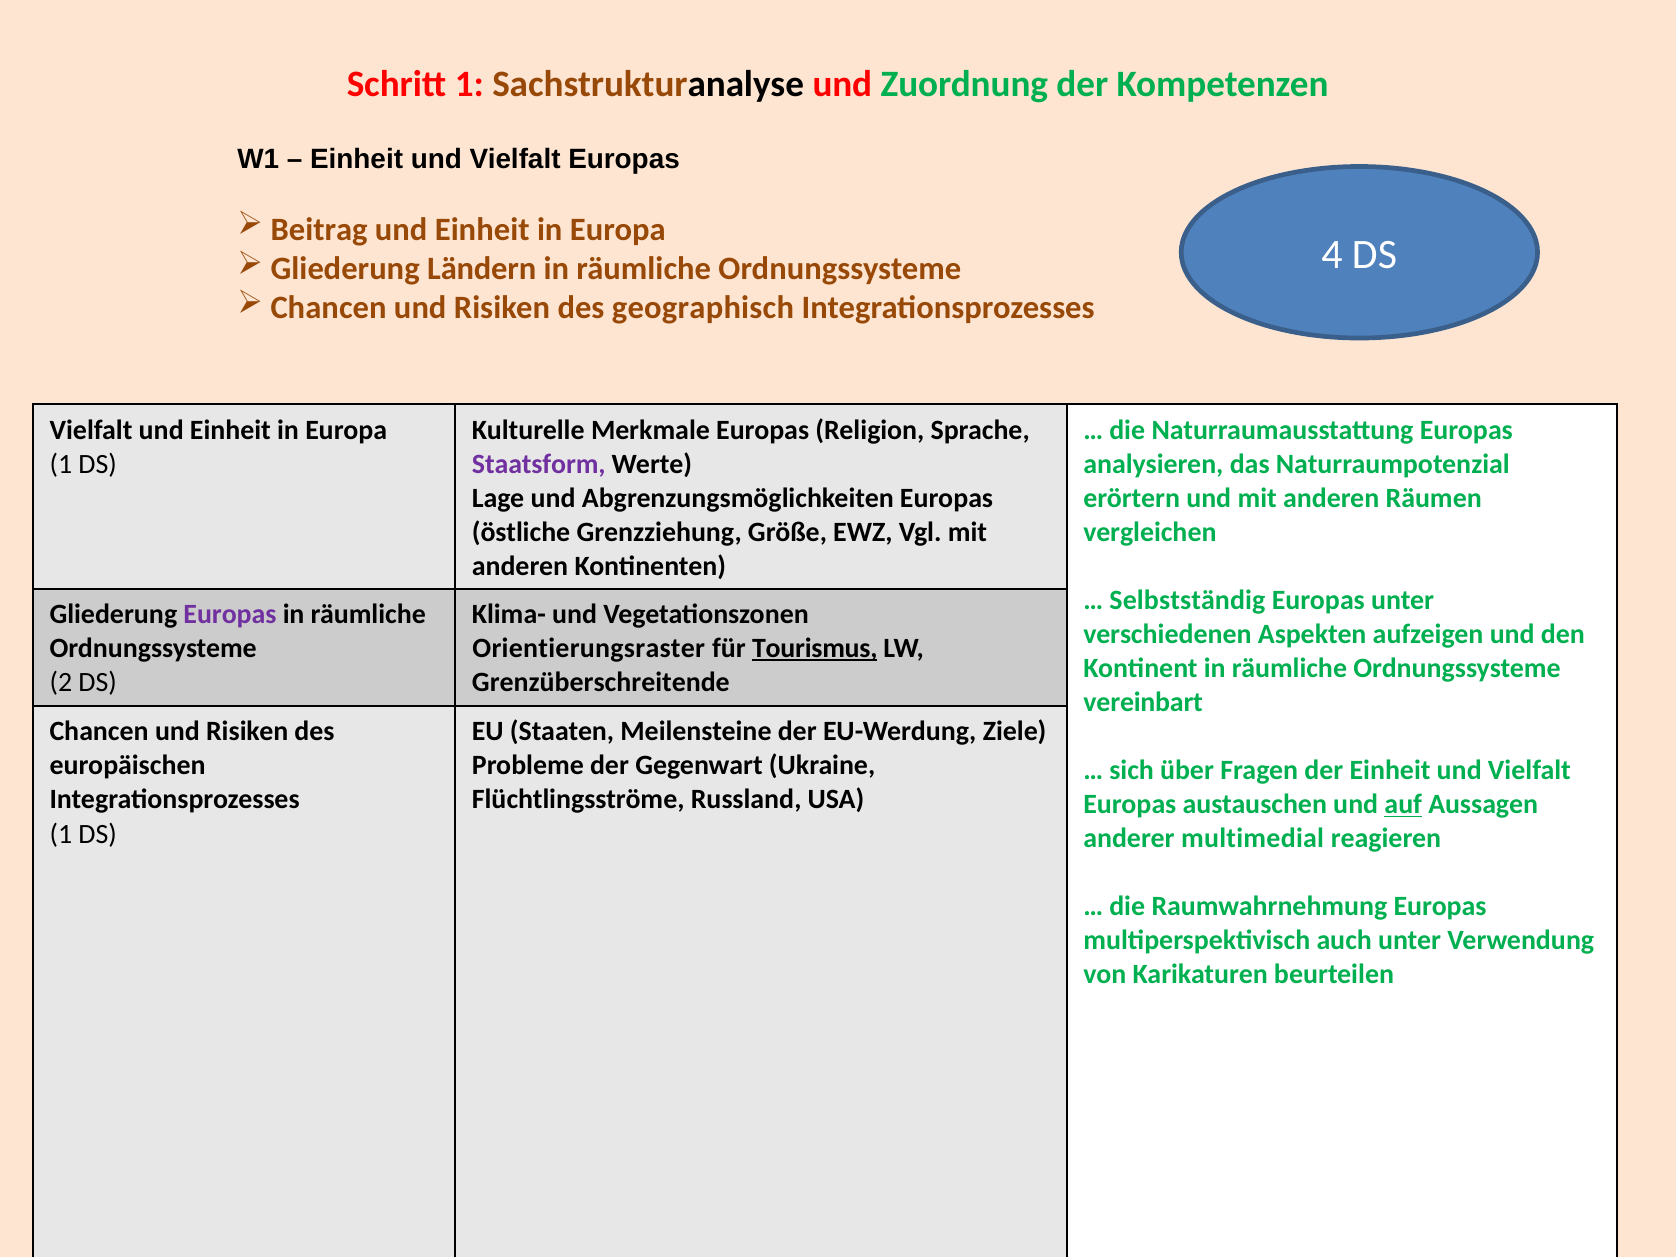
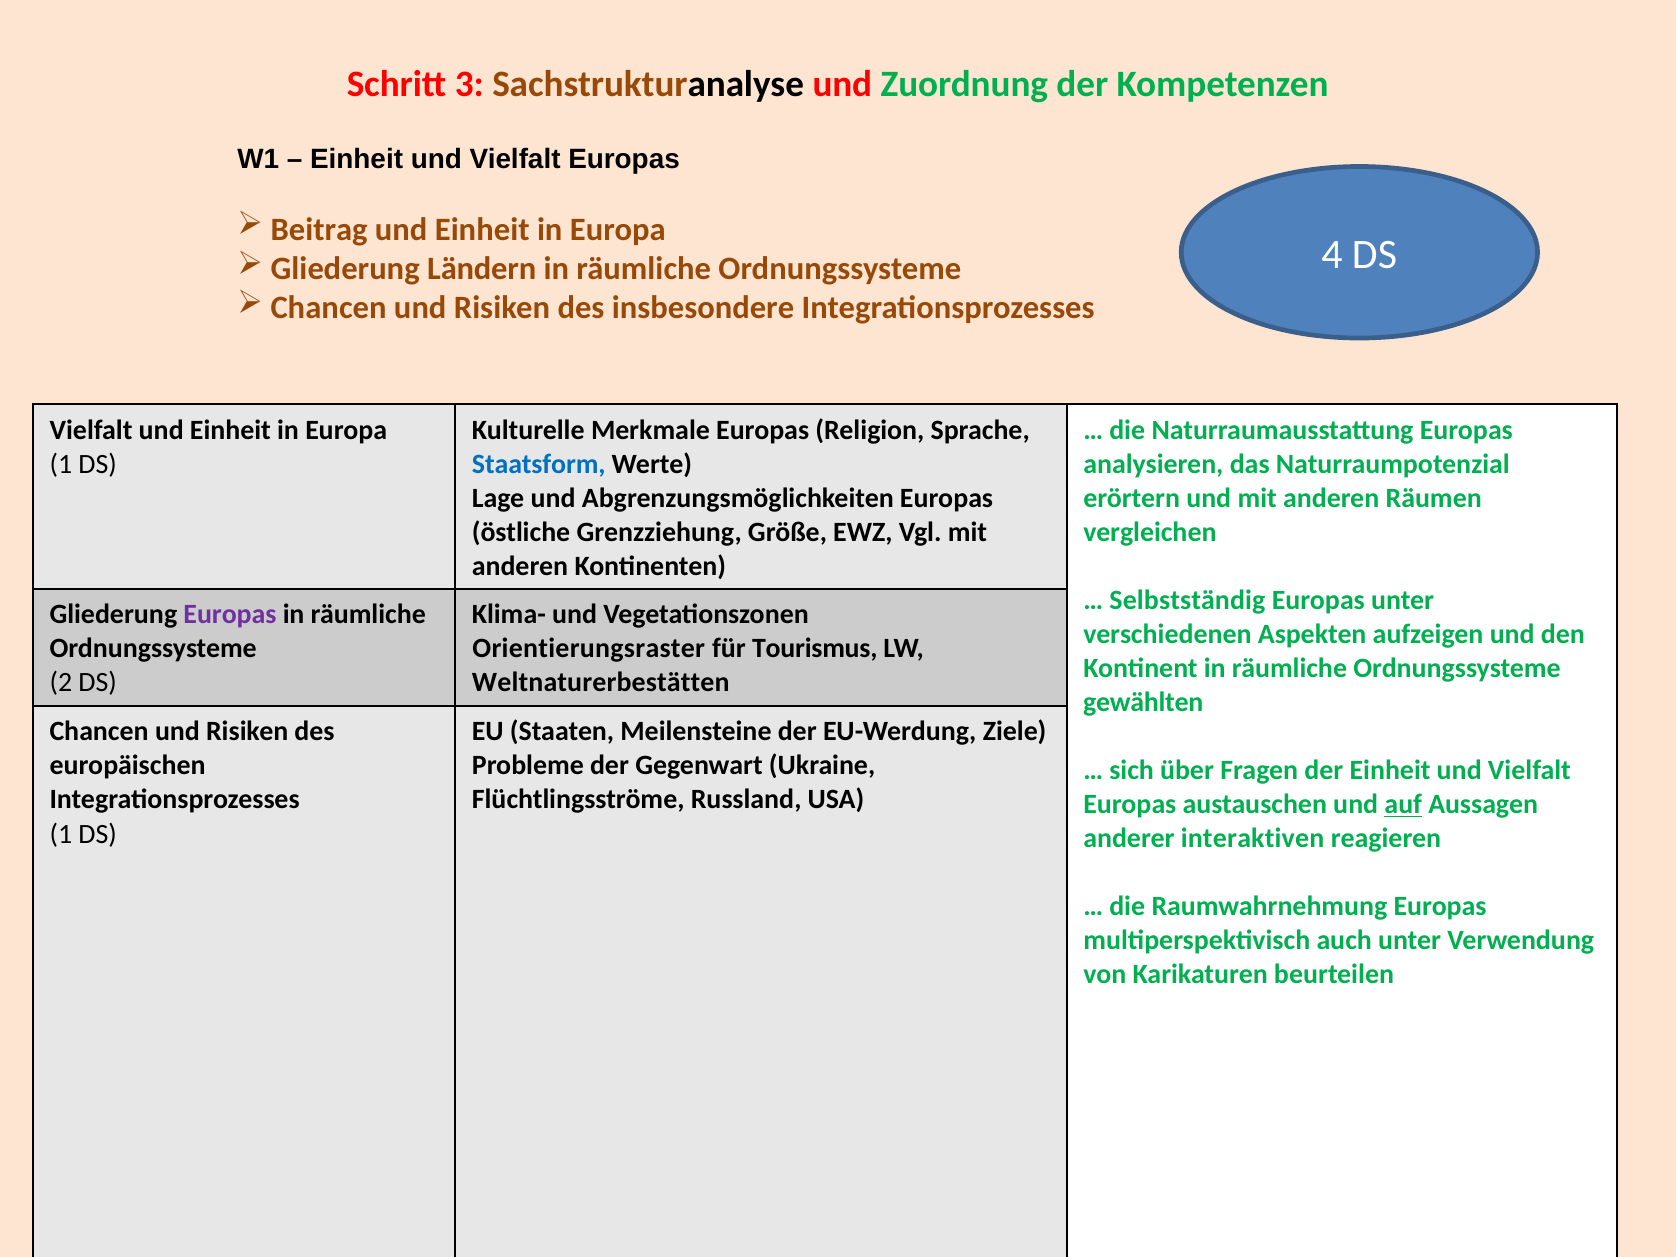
Schritt 1: 1 -> 3 (469, 85)
geographisch: geographisch -> insbesondere (703, 308)
Staatsform colour: purple -> blue (539, 464)
Tourismus underline: present -> none (815, 648)
Grenzüberschreitende: Grenzüberschreitende -> Weltnaturerbestätten (601, 682)
vereinbart: vereinbart -> gewählten (1143, 702)
multimedial: multimedial -> interaktiven (1253, 838)
